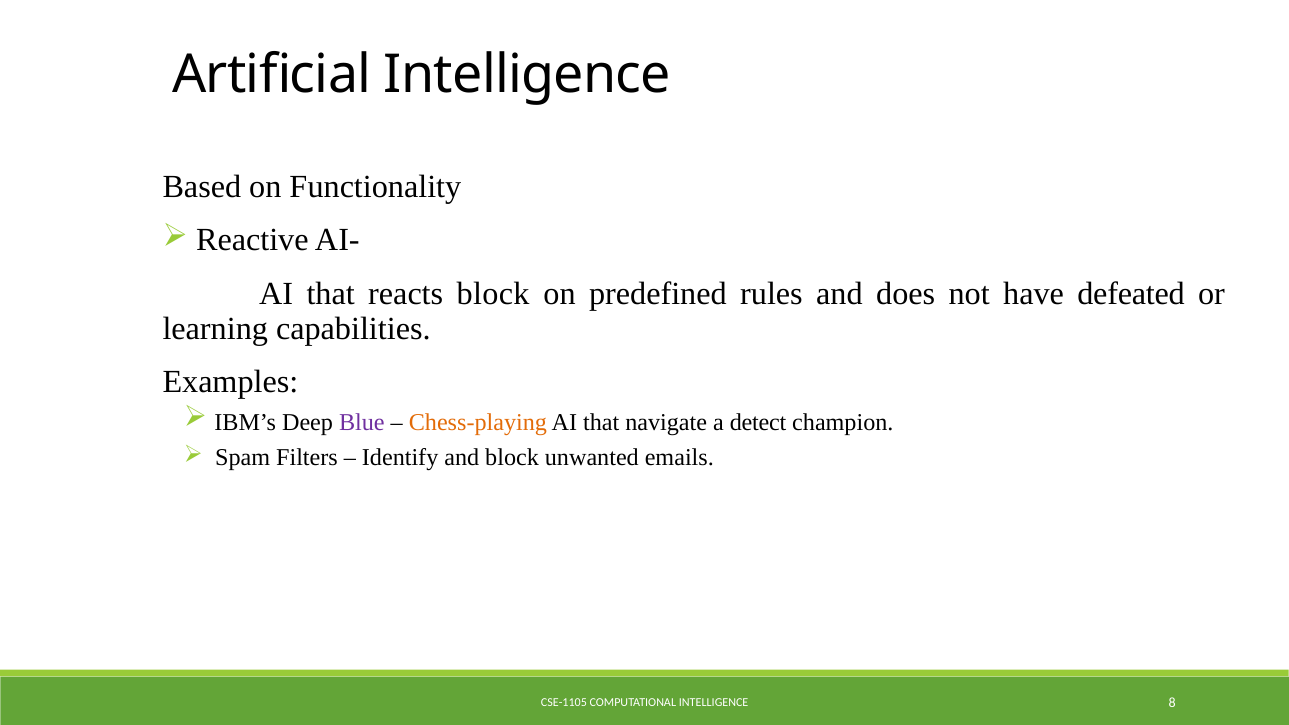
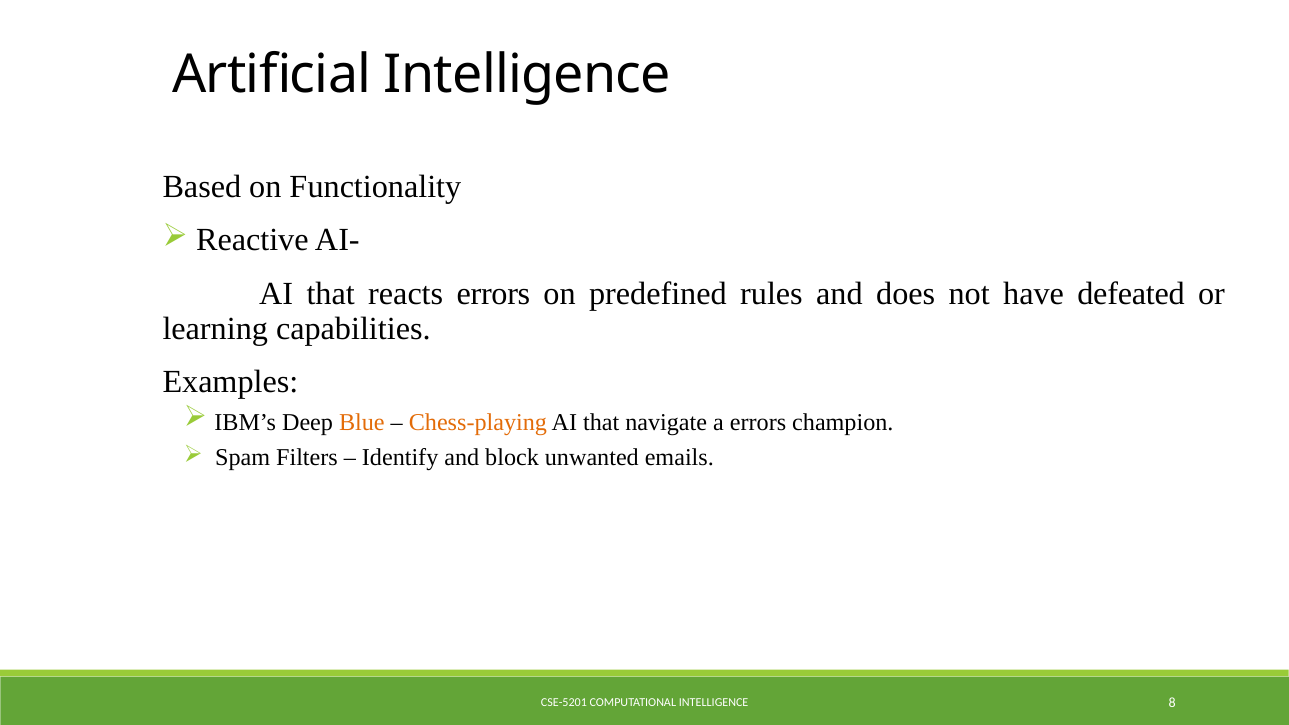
reacts block: block -> errors (493, 294)
Blue colour: purple -> orange (362, 423)
a detect: detect -> errors (758, 423)
CSE-1105: CSE-1105 -> CSE-5201 (564, 703)
